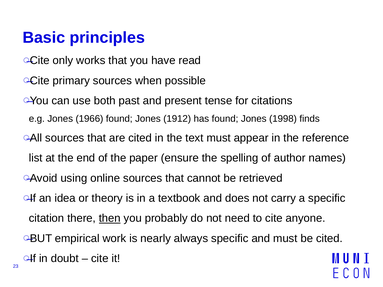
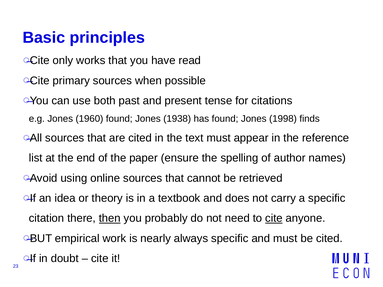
1966: 1966 -> 1960 (89, 119)
1912: 1912 -> 1938 (177, 119)
cite underline: none -> present (274, 218)
